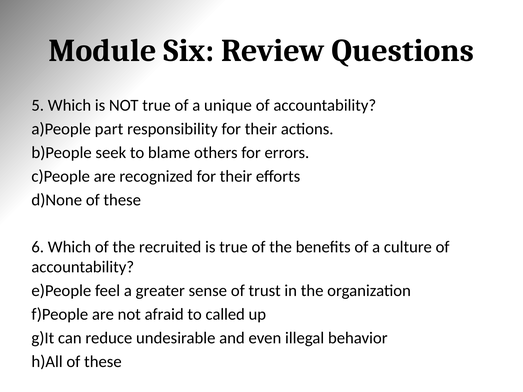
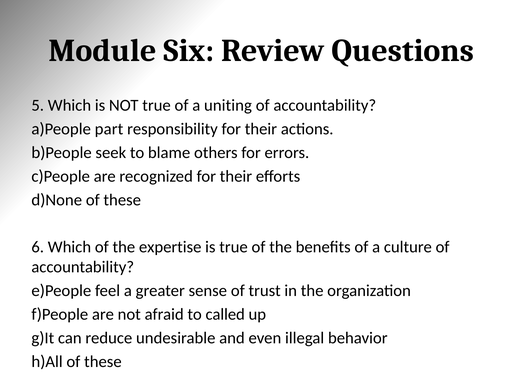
unique: unique -> uniting (228, 105)
recruited: recruited -> expertise (170, 247)
